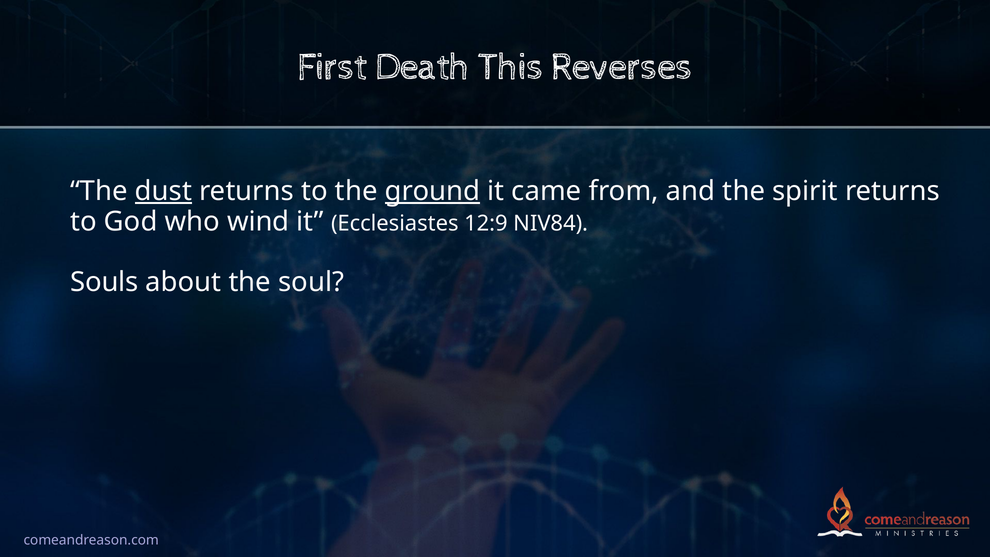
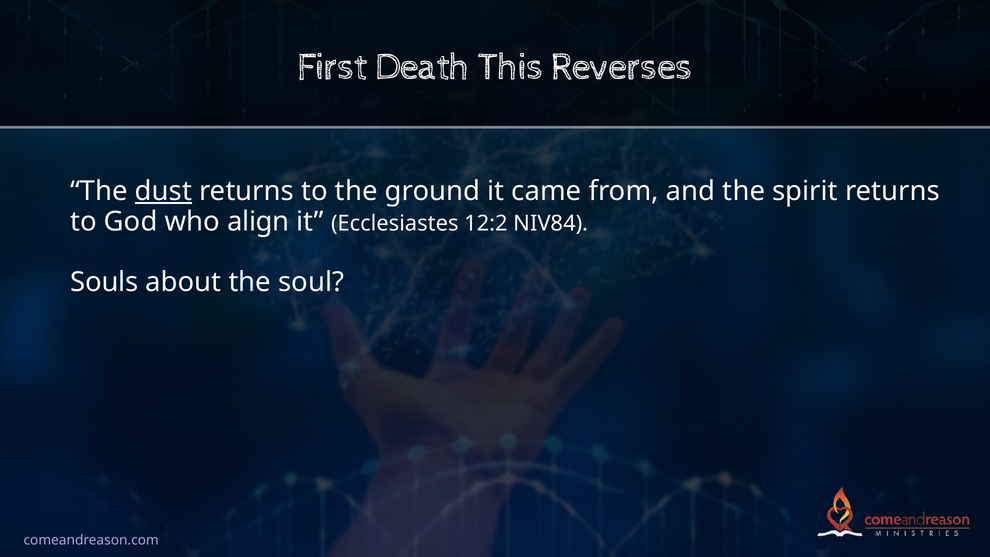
ground underline: present -> none (432, 191)
wind: wind -> align (258, 221)
12:9: 12:9 -> 12:2 (486, 223)
